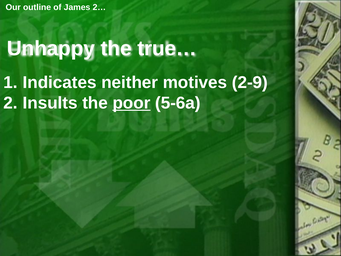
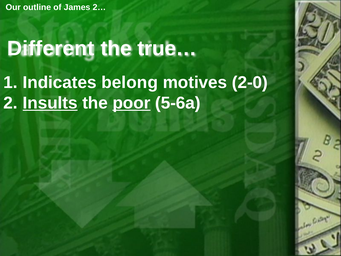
Unhappy: Unhappy -> Different (51, 48)
neither: neither -> belong (130, 82)
2-9: 2-9 -> 2-0 (250, 82)
Insults underline: none -> present (50, 103)
